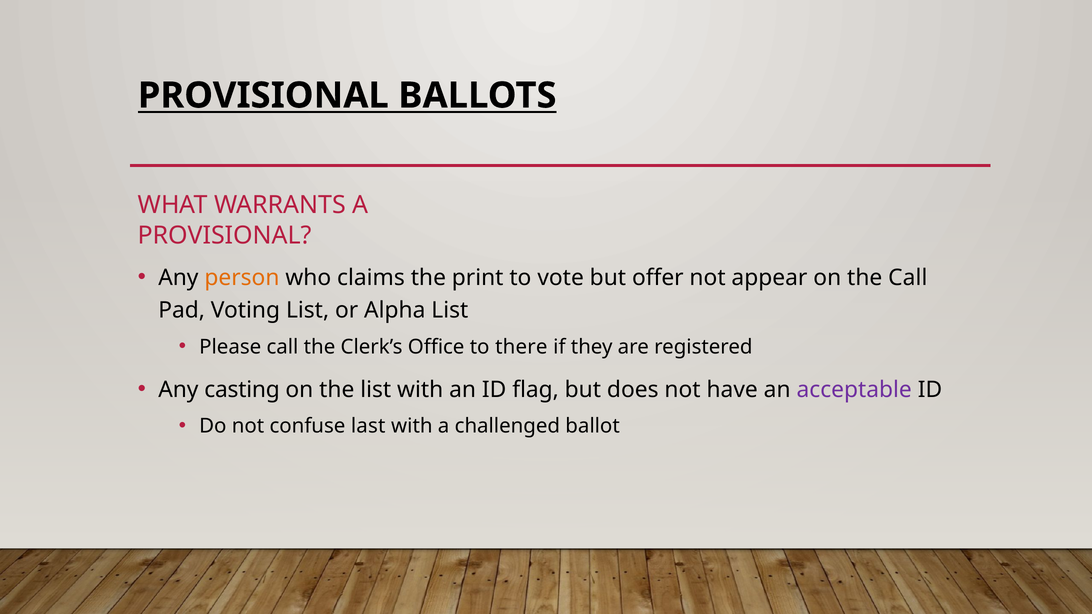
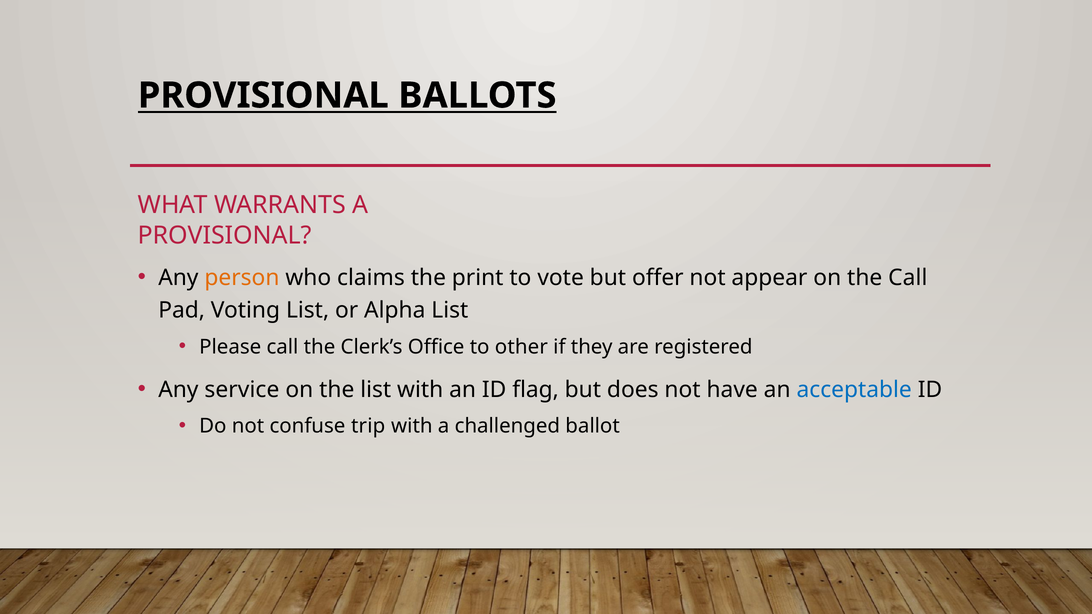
there: there -> other (521, 347)
casting: casting -> service (242, 390)
acceptable colour: purple -> blue (854, 390)
last: last -> trip (368, 426)
